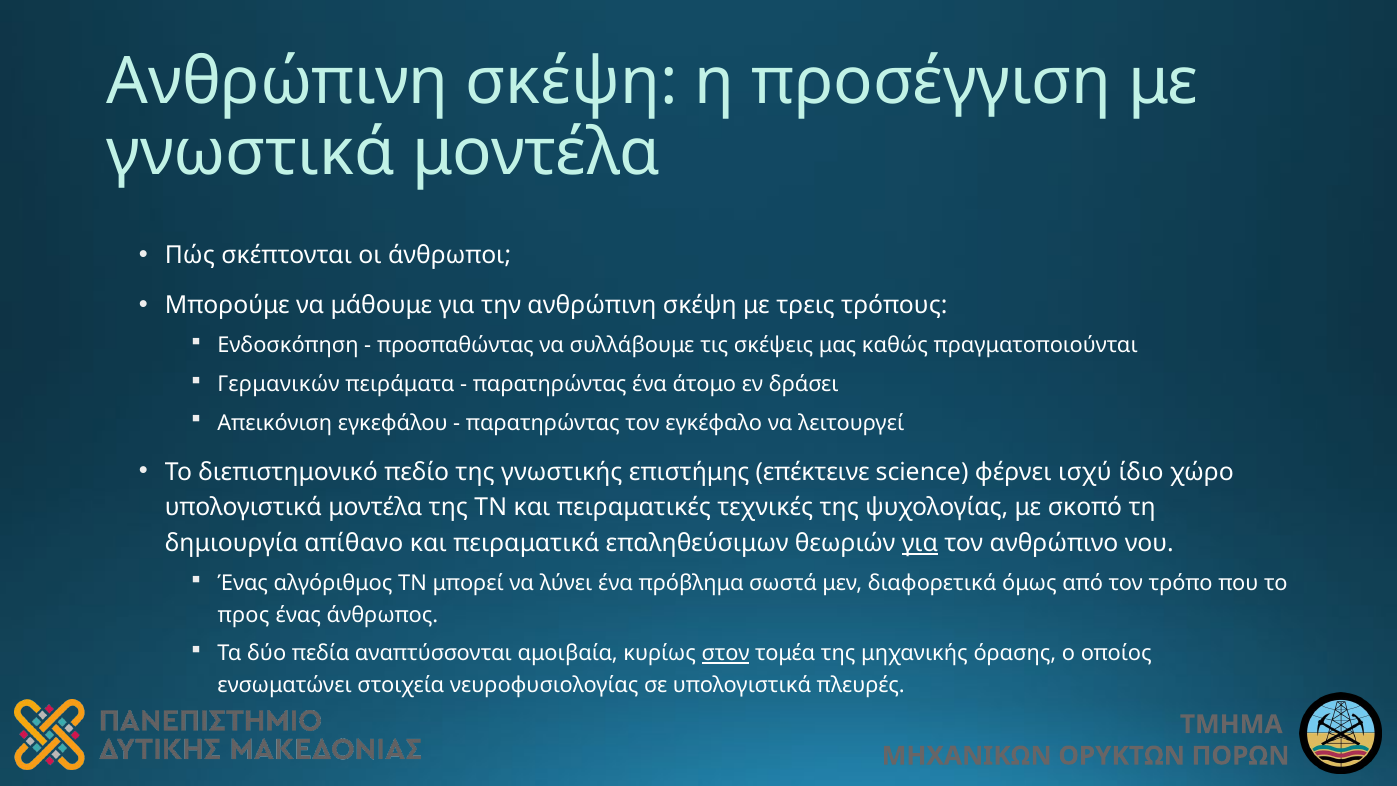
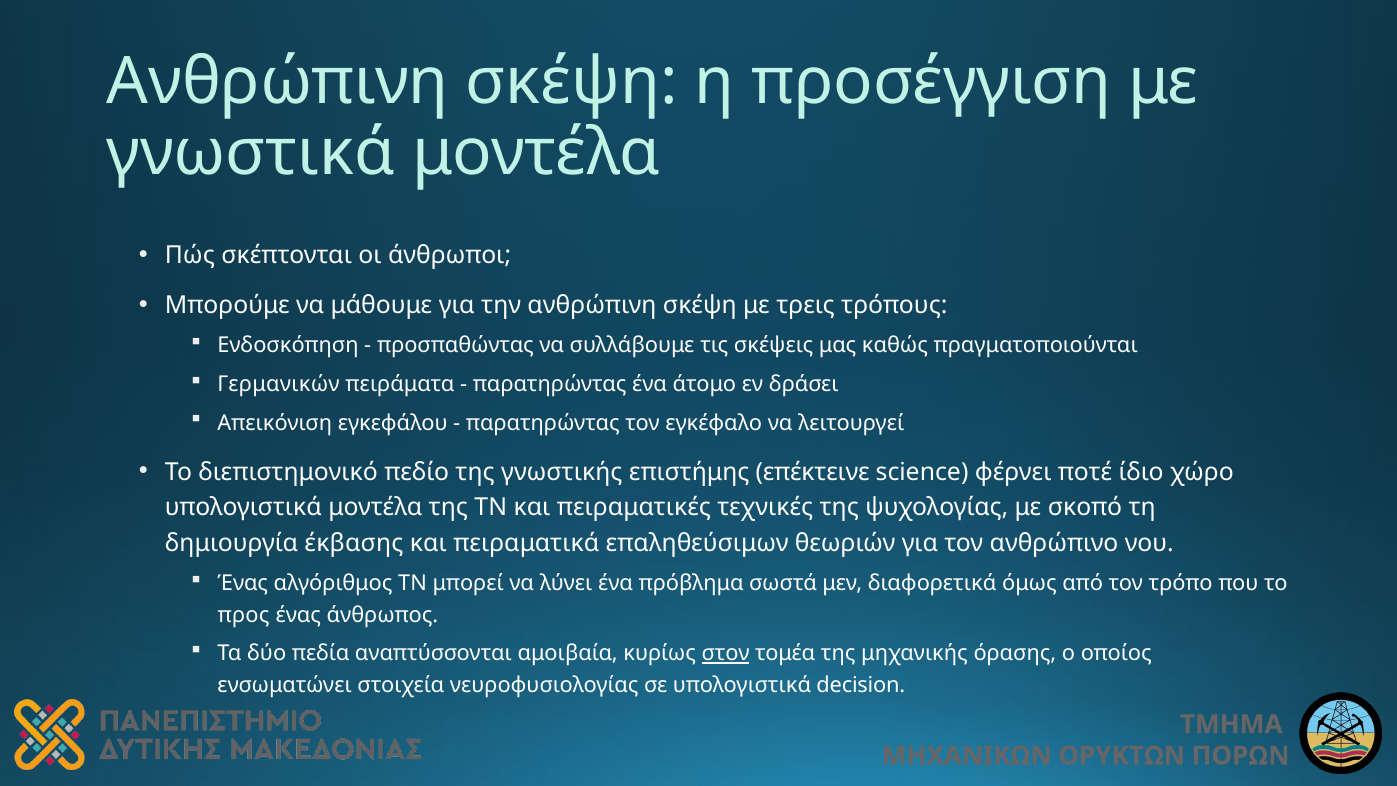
ισχύ: ισχύ -> ποτέ (1085, 472)
απίθανο: απίθανο -> έκβασης (354, 543)
για underline: present -> none (920, 543)
πλευρές: πλευρές -> decision (861, 685)
